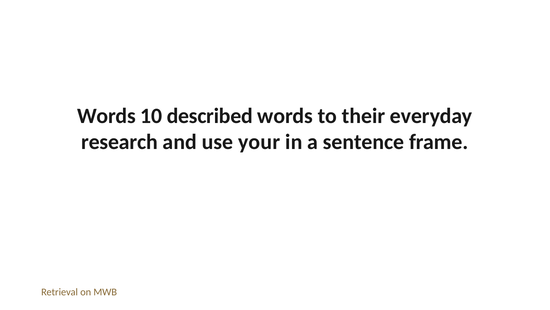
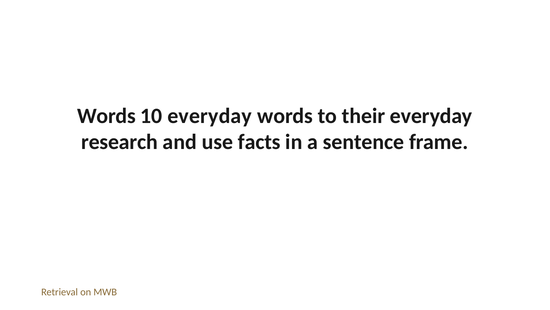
10 described: described -> everyday (210, 116)
your: your -> facts (259, 142)
